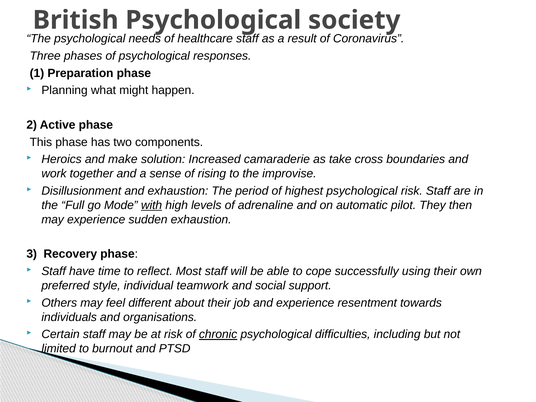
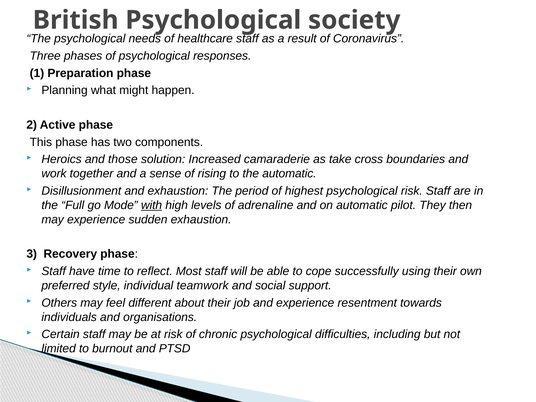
make: make -> those (123, 159)
the improvise: improvise -> automatic (289, 174)
chronic underline: present -> none (218, 334)
